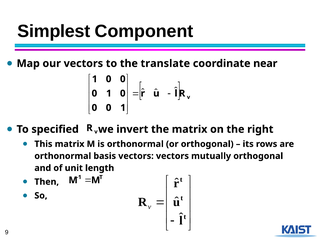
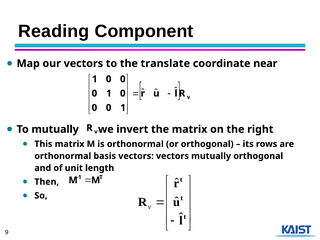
Simplest: Simplest -> Reading (54, 31)
To specified: specified -> mutually (55, 129)
